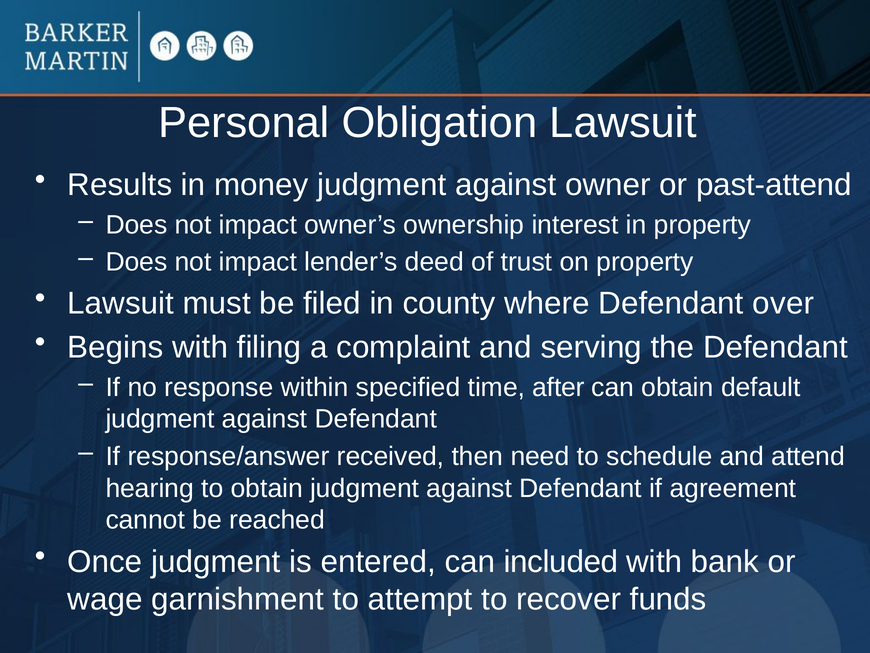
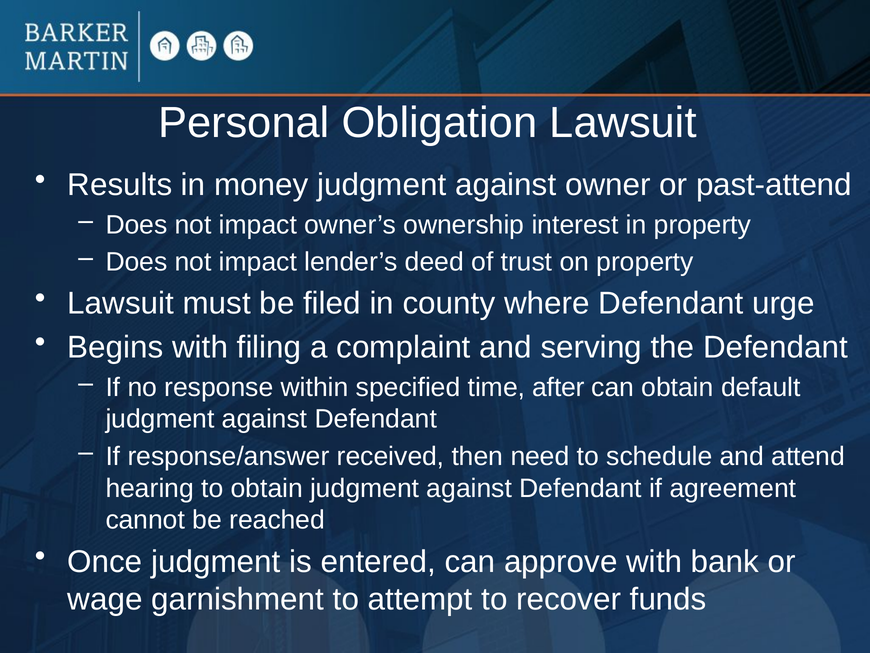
over: over -> urge (783, 303)
included: included -> approve (561, 561)
